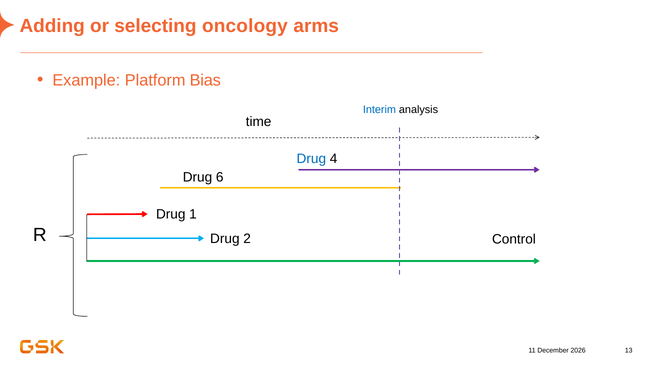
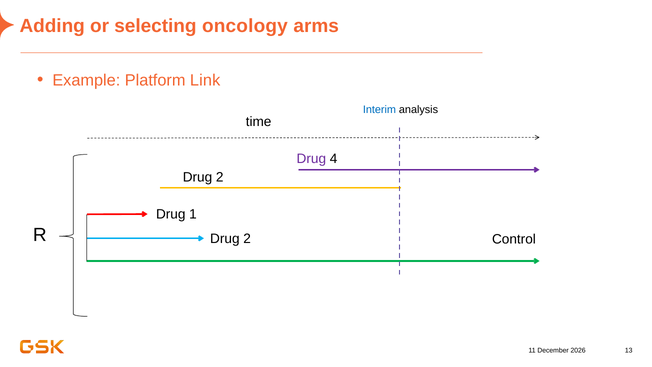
Bias: Bias -> Link (205, 80)
Drug colour: blue -> purple (311, 159)
6: 6 -> 2 (220, 177)
